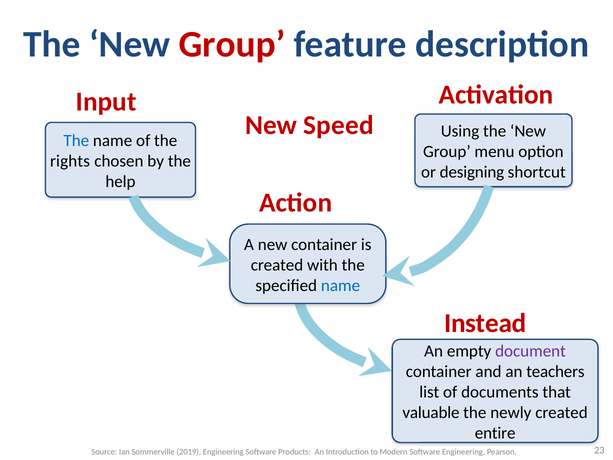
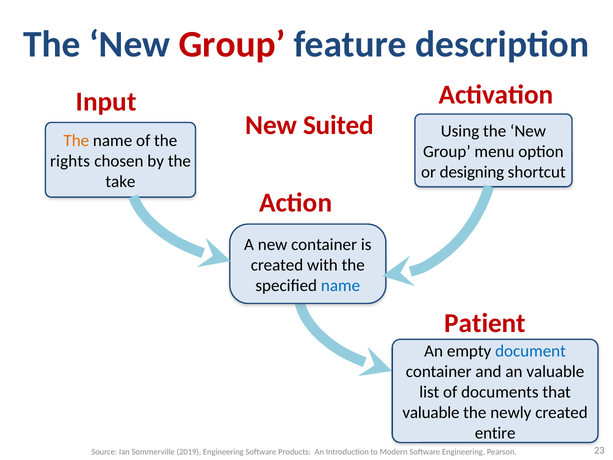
Speed: Speed -> Suited (339, 125)
The colour: blue -> orange (76, 140)
help: help -> take (120, 181)
Instead: Instead -> Patient (485, 323)
document colour: purple -> blue (531, 351)
an teachers: teachers -> valuable (555, 371)
